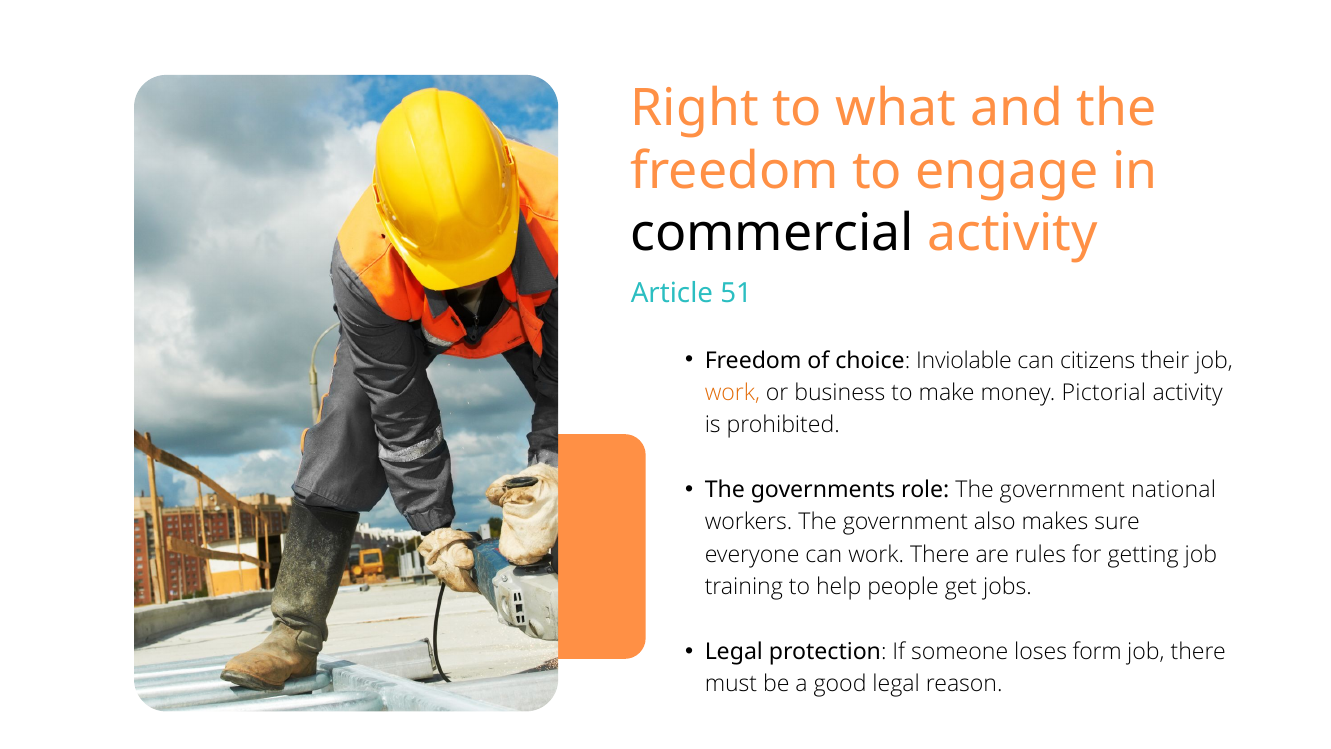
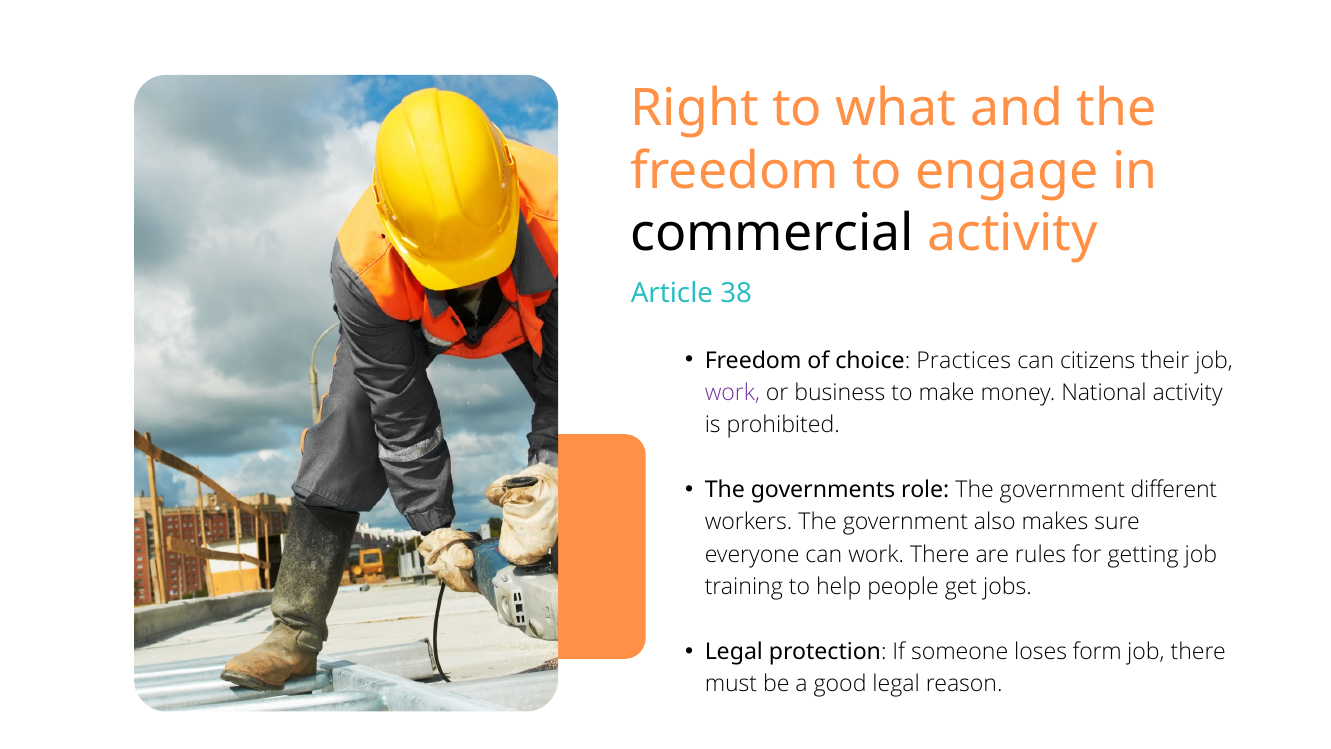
51: 51 -> 38 (736, 293)
Inviolable: Inviolable -> Practices (964, 360)
work colour: orange -> purple (732, 393)
Pictorial: Pictorial -> National (1104, 393)
national: national -> different (1174, 490)
